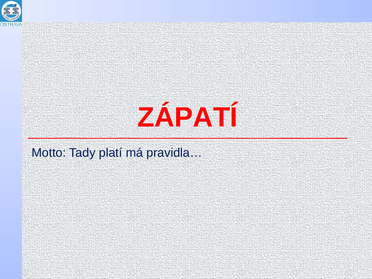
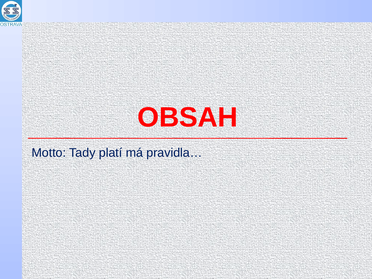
ZÁPATÍ: ZÁPATÍ -> OBSAH (188, 118)
